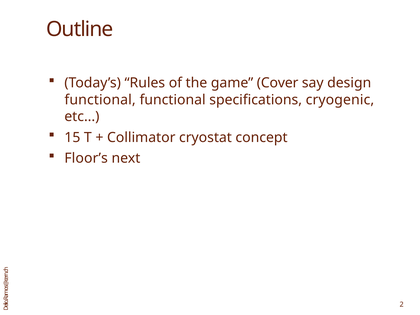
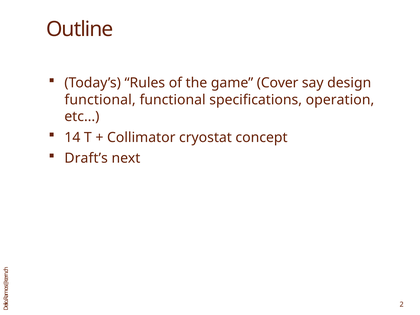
cryogenic: cryogenic -> operation (340, 100)
15: 15 -> 14 (72, 137)
Floor’s: Floor’s -> Draft’s (86, 158)
